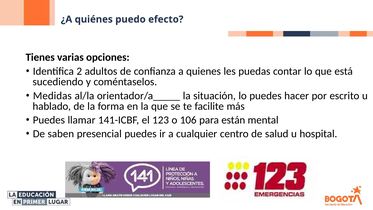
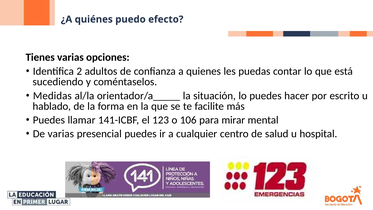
están: están -> mirar (233, 120)
De saben: saben -> varias (61, 134)
